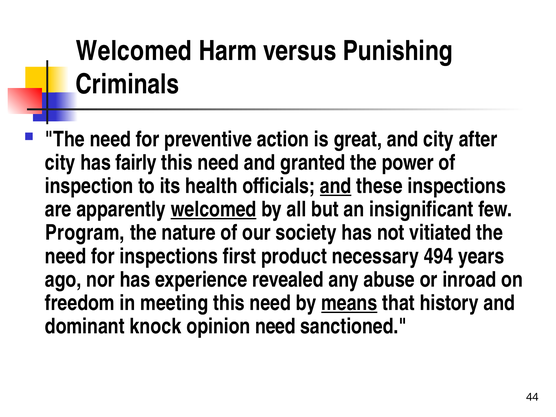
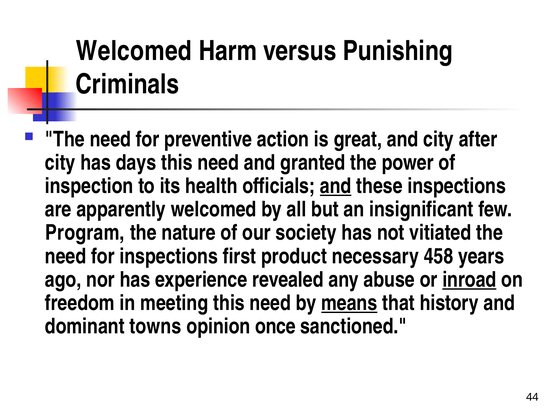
fairly: fairly -> days (136, 163)
welcomed underline: present -> none (214, 210)
494: 494 -> 458 (439, 256)
inroad underline: none -> present (469, 280)
knock: knock -> towns (155, 326)
opinion need: need -> once (275, 326)
